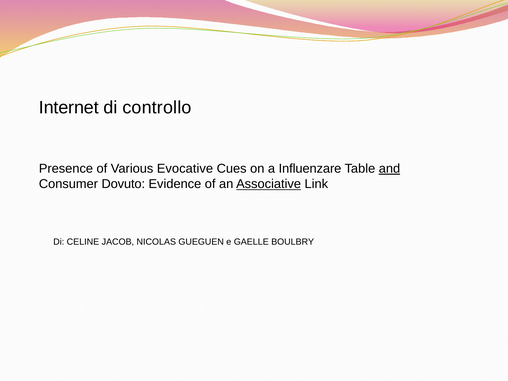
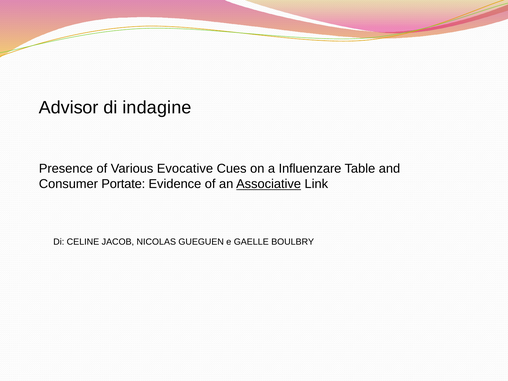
Internet: Internet -> Advisor (69, 108)
controllo: controllo -> indagine (157, 108)
and underline: present -> none (389, 169)
Dovuto: Dovuto -> Portate (123, 184)
